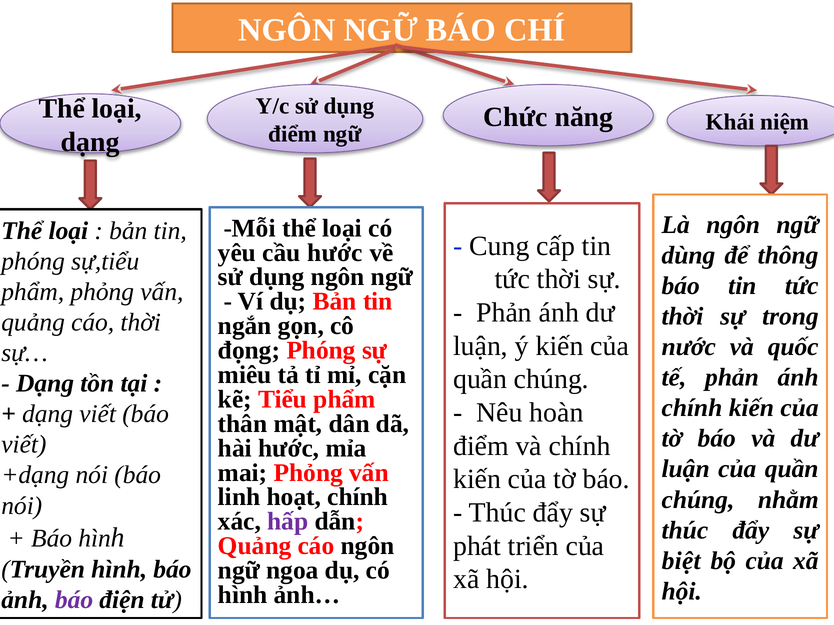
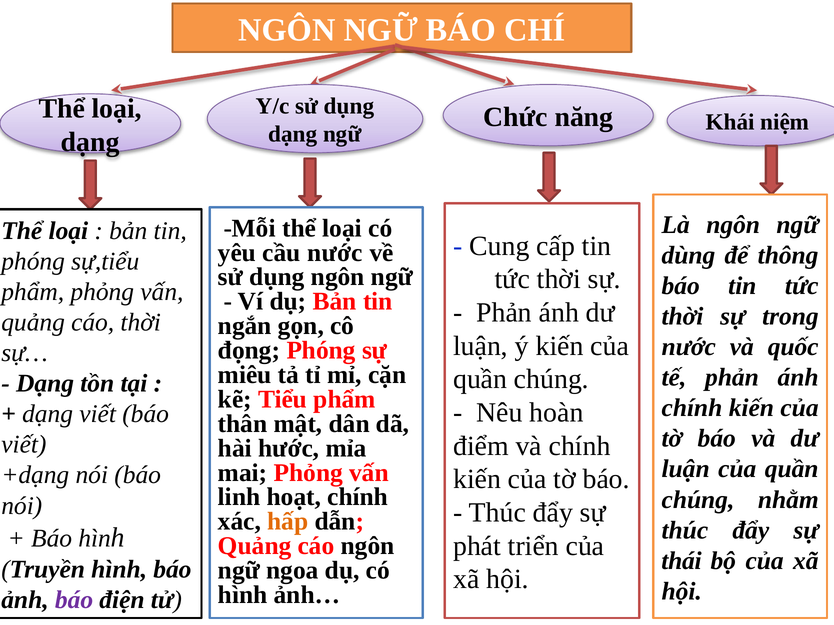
điểm: điểm -> dạng (293, 134)
cầu hước: hước -> nước (335, 253)
hấp colour: purple -> orange (288, 522)
biệt: biệt -> thái (681, 561)
